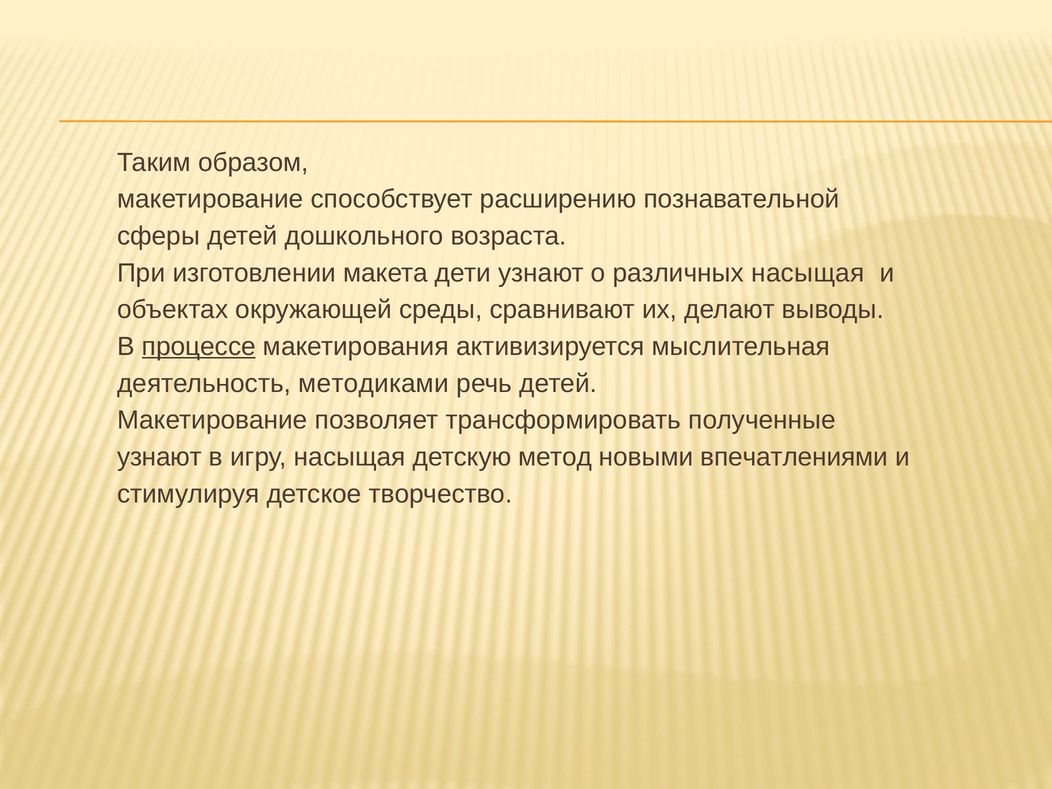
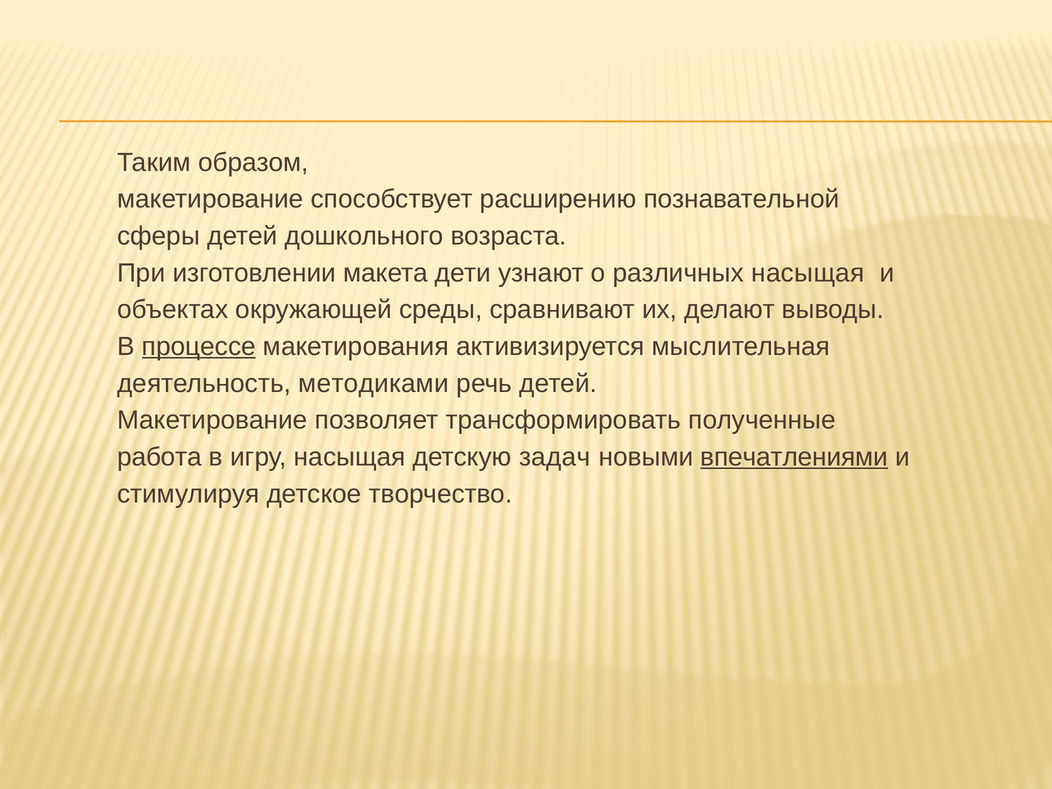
узнают: узнают -> работа (160, 457)
метод: метод -> задач (555, 457)
впечатлениями underline: none -> present (794, 457)
